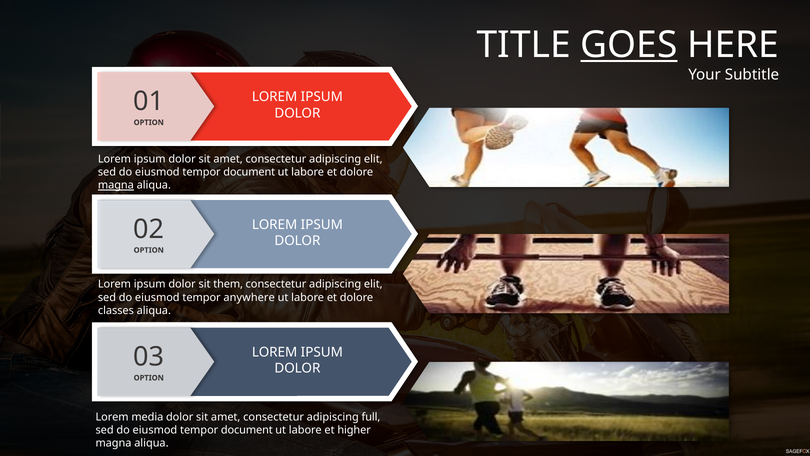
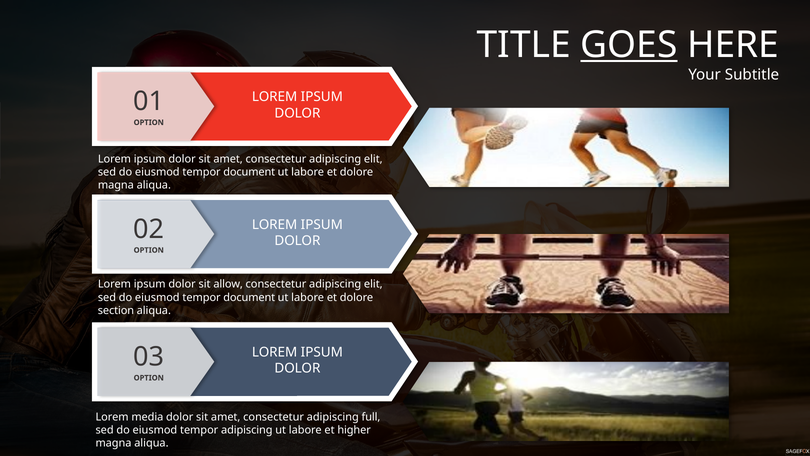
magna underline: present -> none (116, 185)
them: them -> allow (228, 284)
anywhere: anywhere -> document (249, 297)
classes: classes -> section (116, 310)
document: document -> adipiscing (247, 430)
